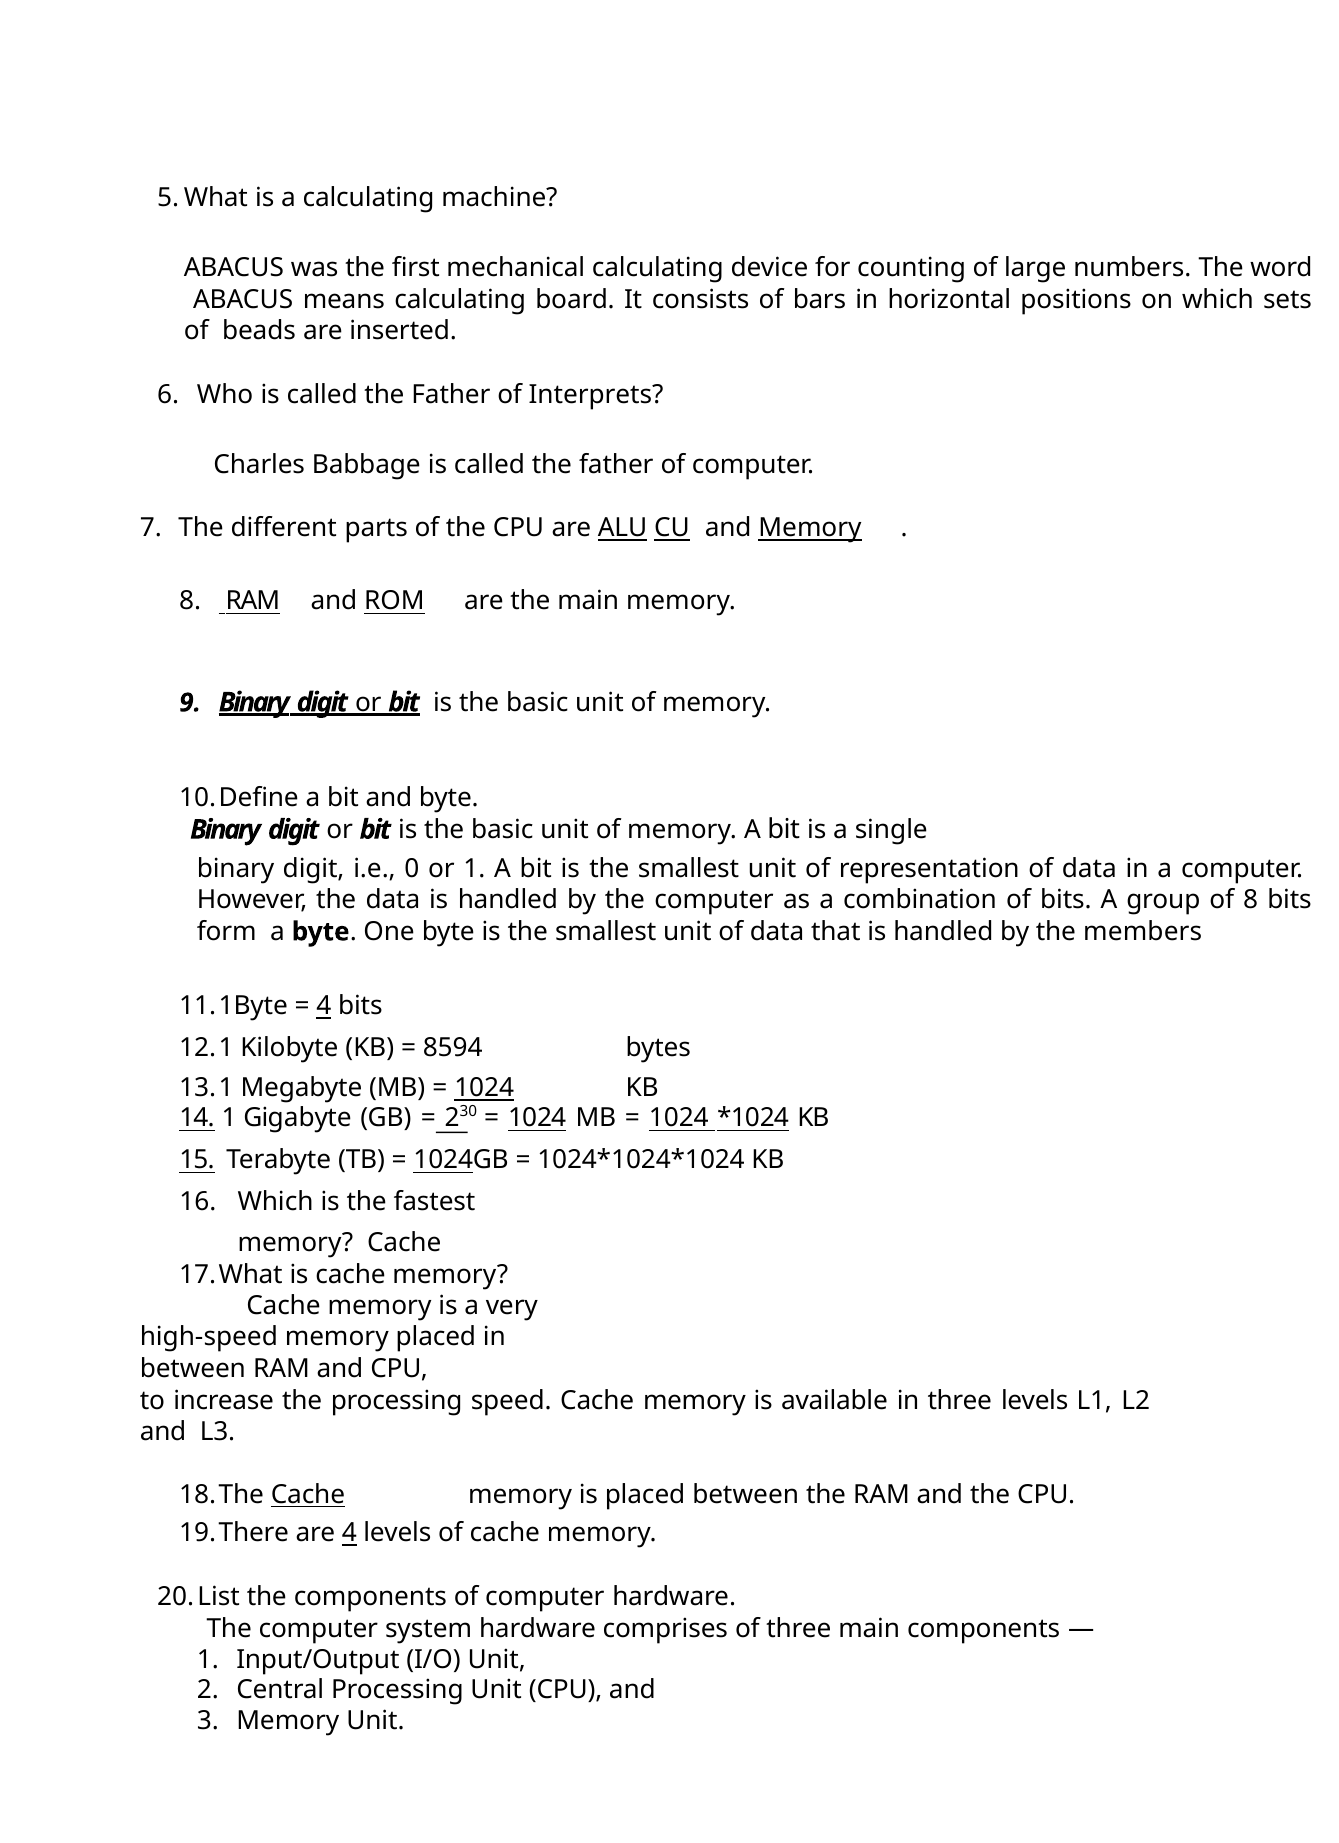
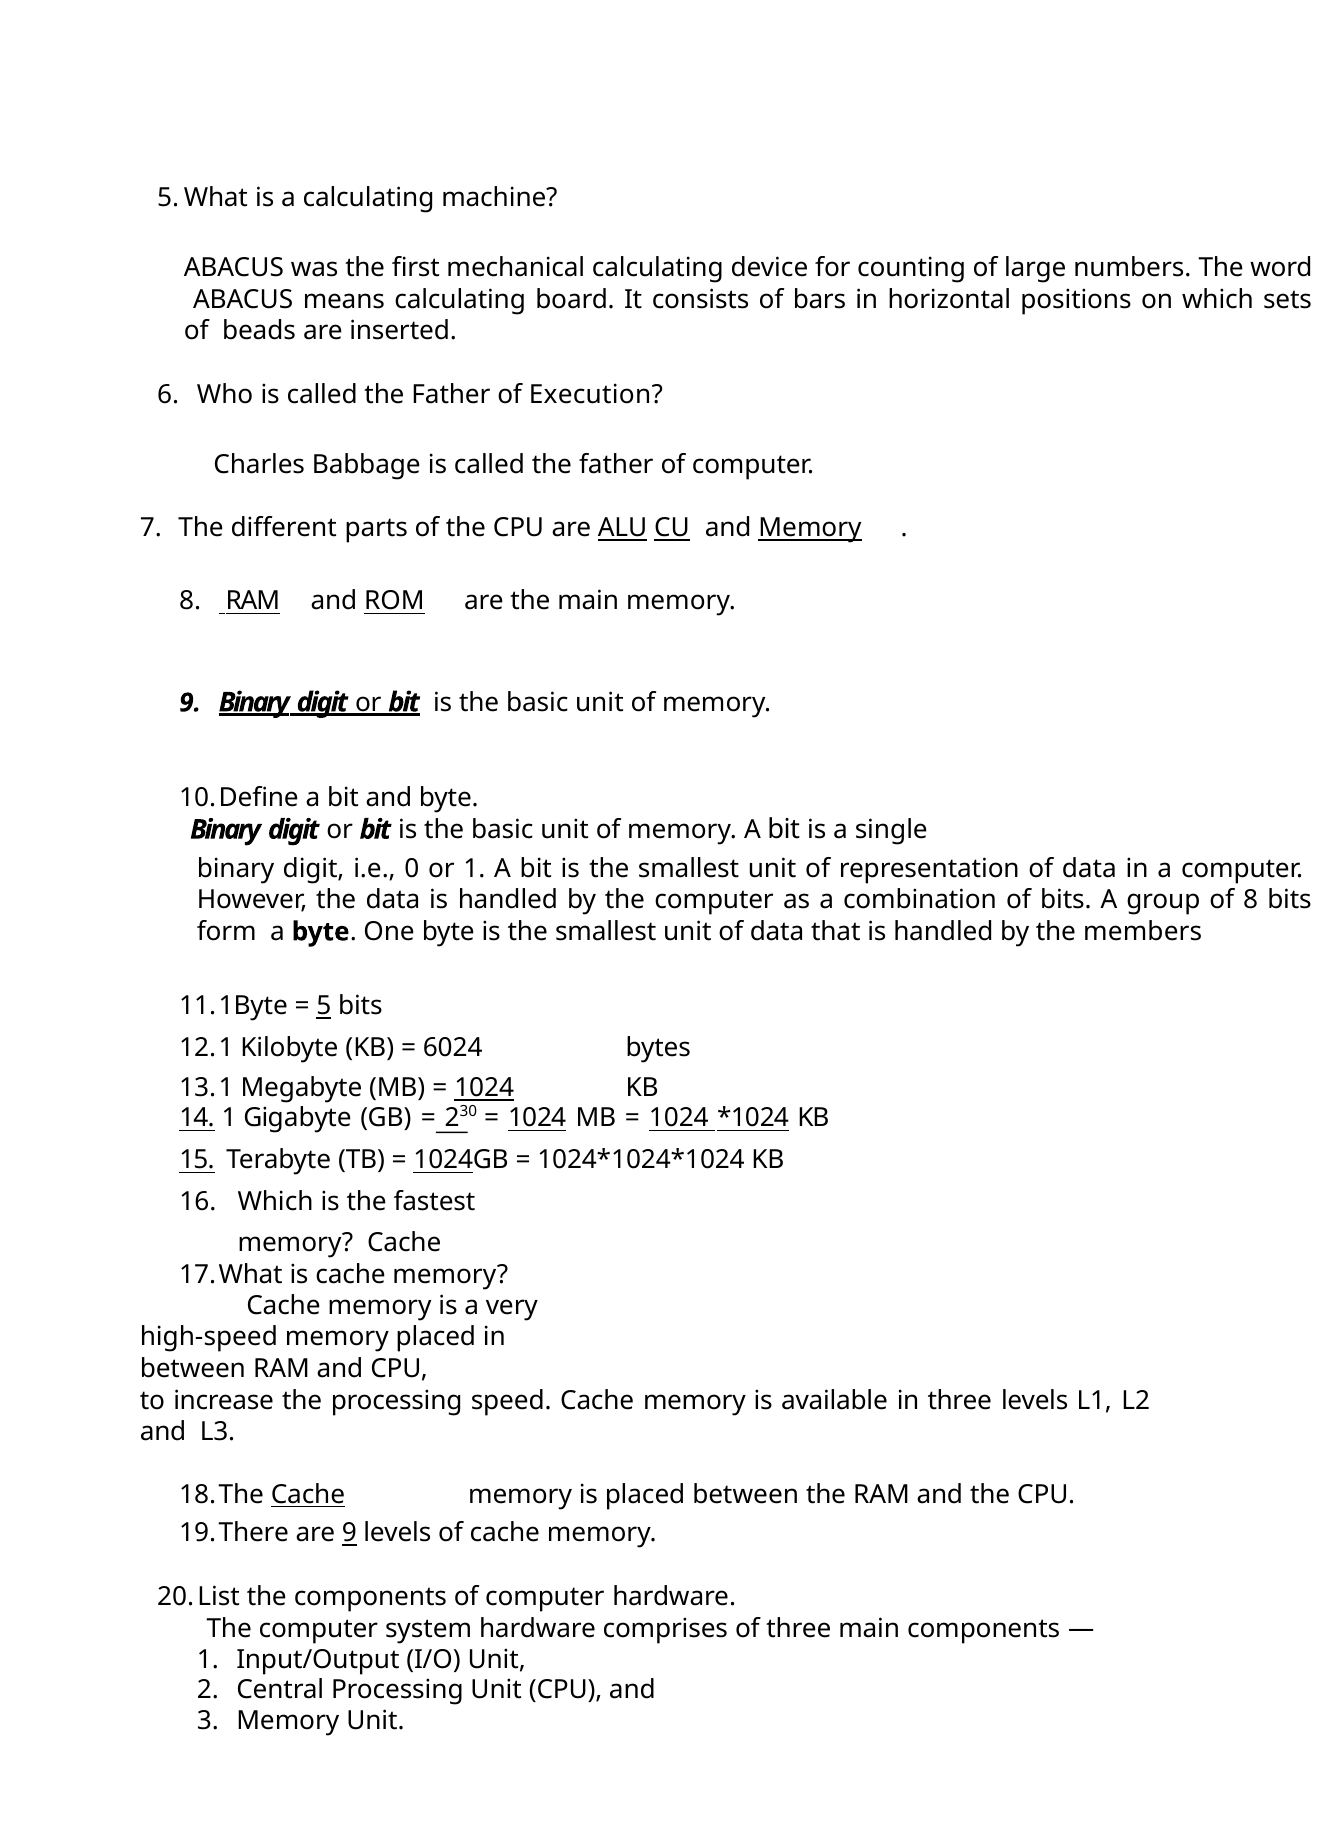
Interprets: Interprets -> Execution (596, 395)
4: 4 -> 5 (324, 1006)
8594: 8594 -> 6024 (453, 1048)
are 4: 4 -> 9 (349, 1533)
